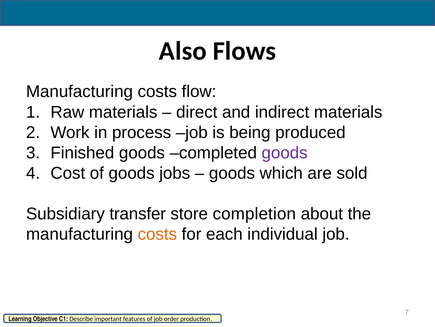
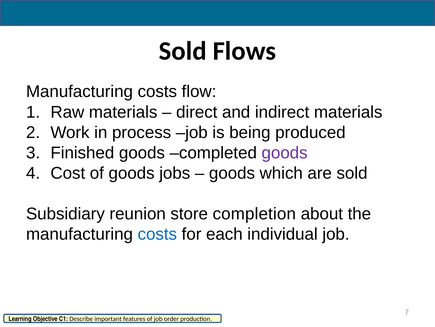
Also: Also -> Sold (183, 51)
transfer: transfer -> reunion (138, 213)
costs colour: orange -> blue (157, 234)
